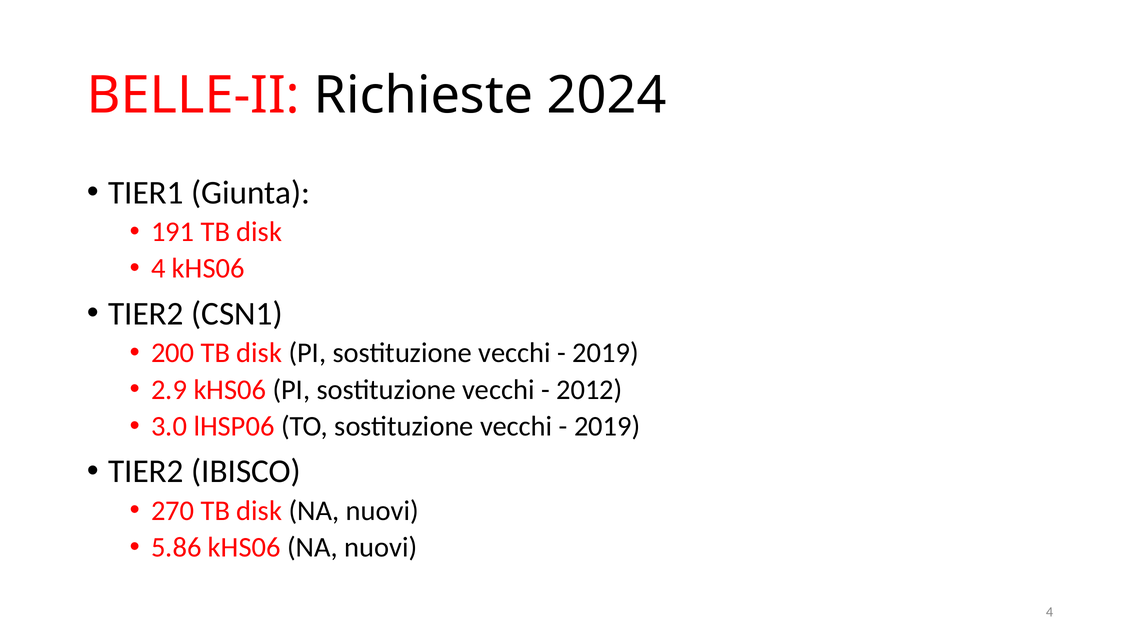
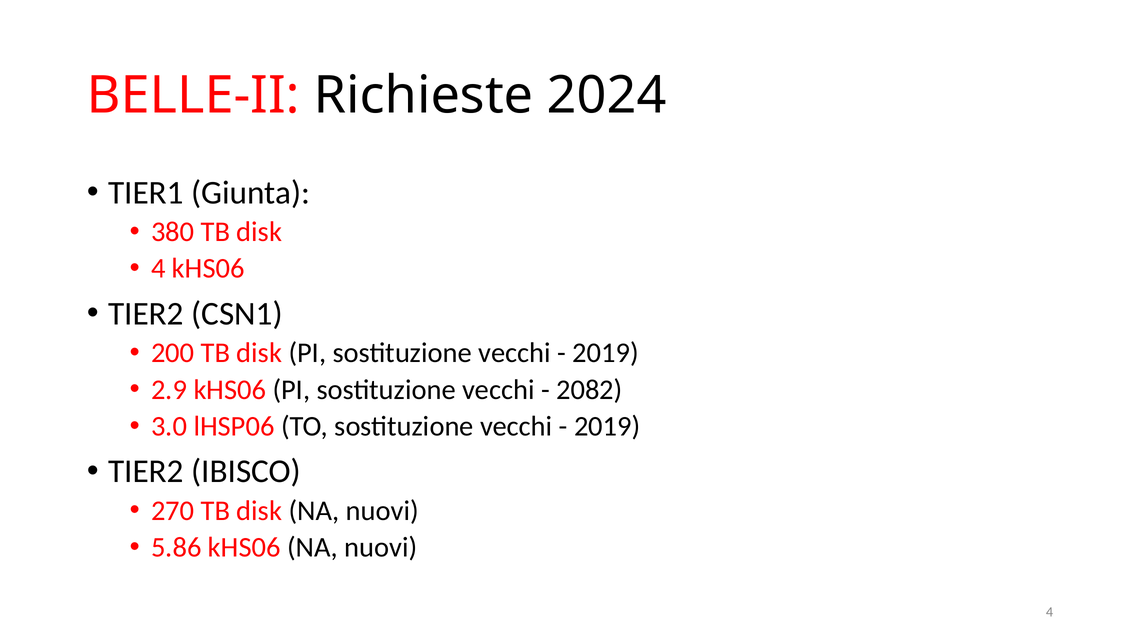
191: 191 -> 380 (173, 232)
2012: 2012 -> 2082 (589, 390)
